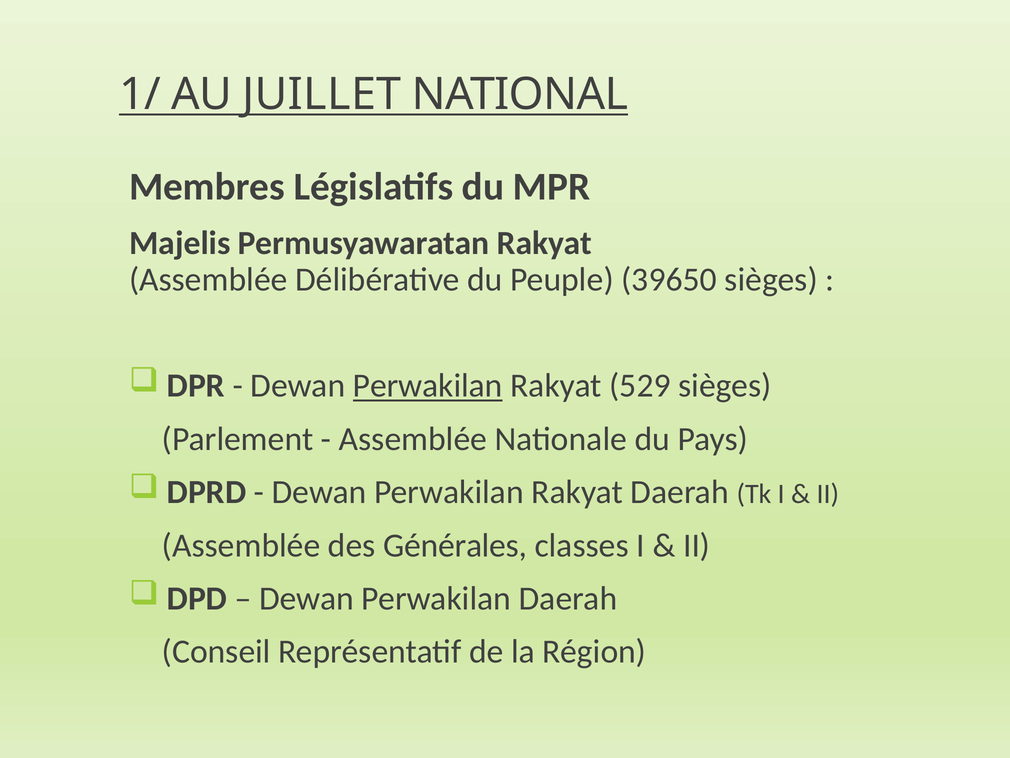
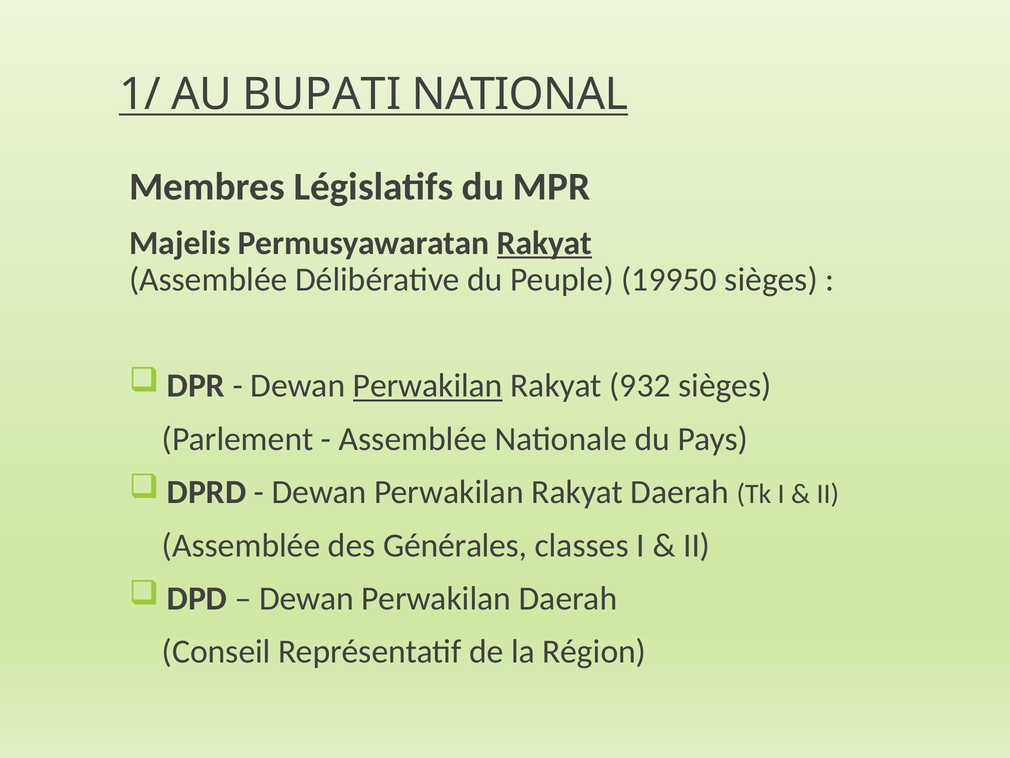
JUILLET: JUILLET -> BUPATI (322, 94)
Rakyat underline: none -> present (545, 243)
39650: 39650 -> 19950 (669, 279)
529: 529 -> 932 (640, 386)
